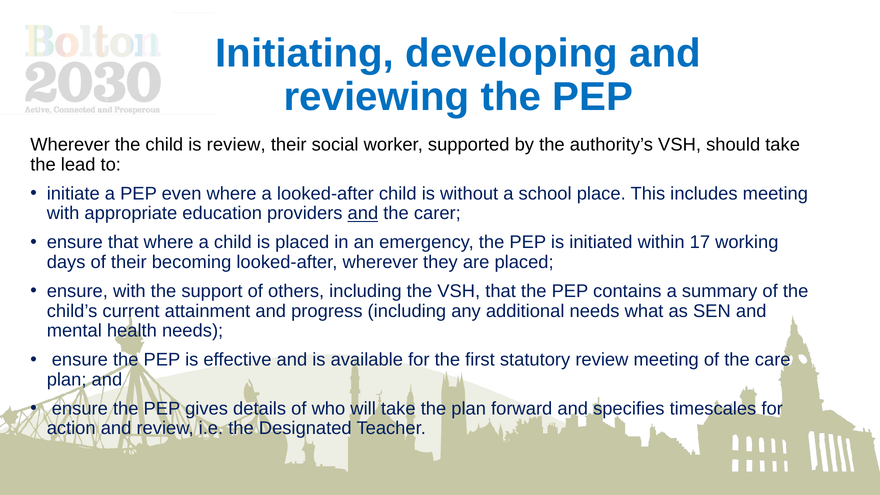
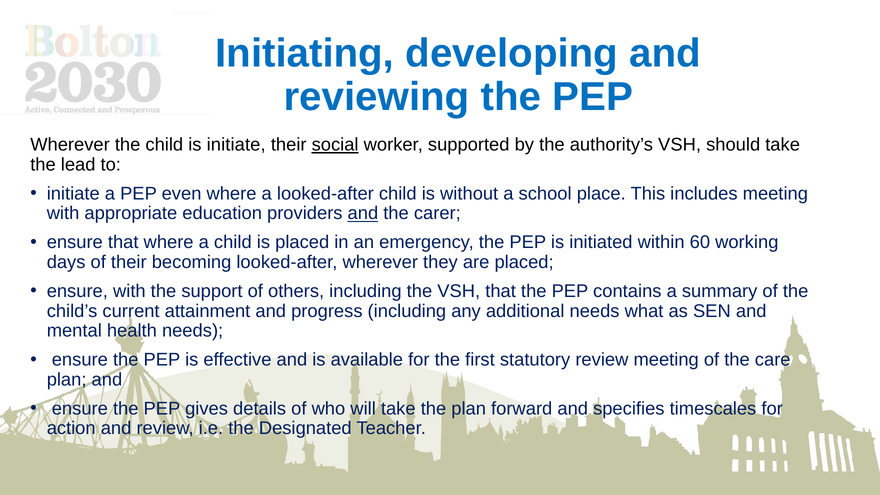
is review: review -> initiate (236, 145)
social underline: none -> present (335, 145)
17: 17 -> 60 (700, 242)
